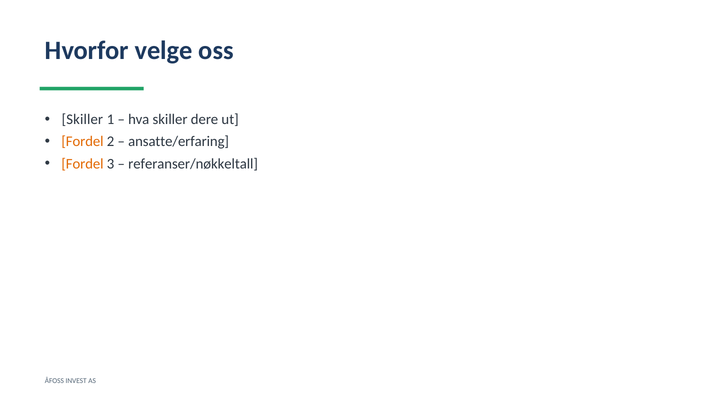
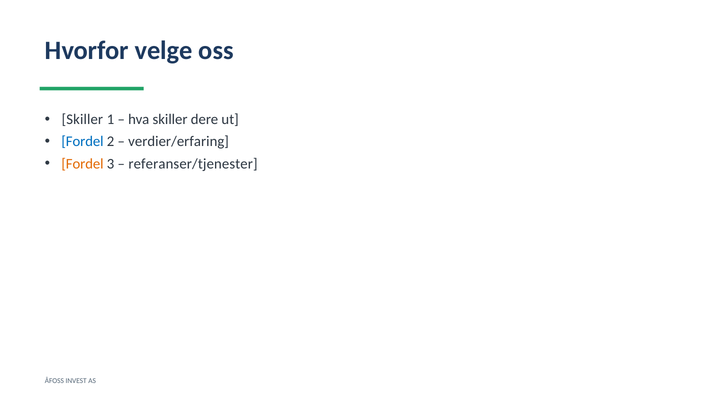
Fordel colour: orange -> blue (82, 141)
ansatte/erfaring: ansatte/erfaring -> verdier/erfaring (179, 141)
referanser/nøkkeltall: referanser/nøkkeltall -> referanser/tjenester (193, 163)
